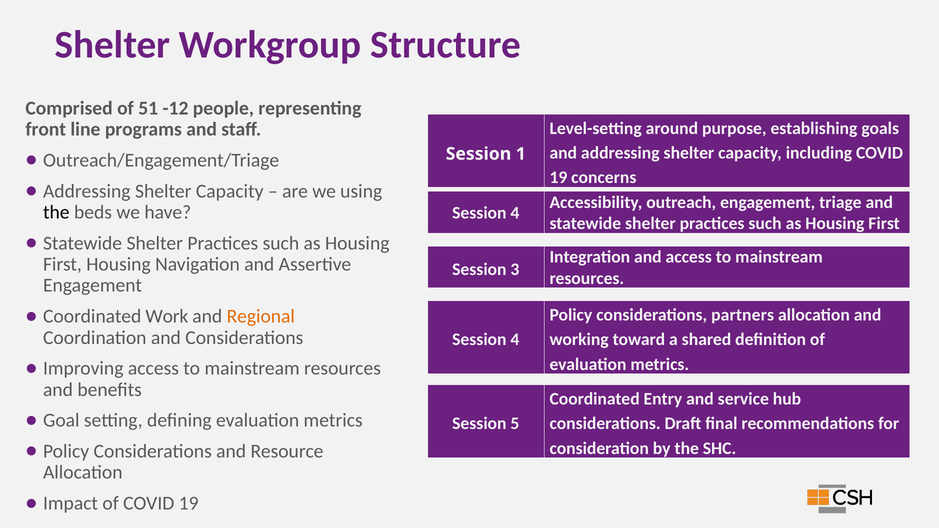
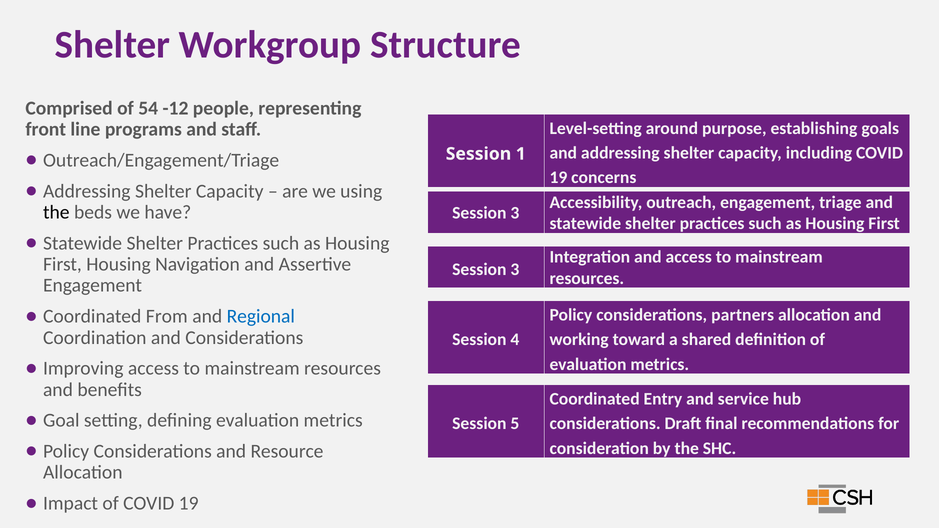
51: 51 -> 54 (148, 108)
4: 4 -> 3 (515, 213)
Work: Work -> From (167, 317)
Regional colour: orange -> blue (261, 317)
